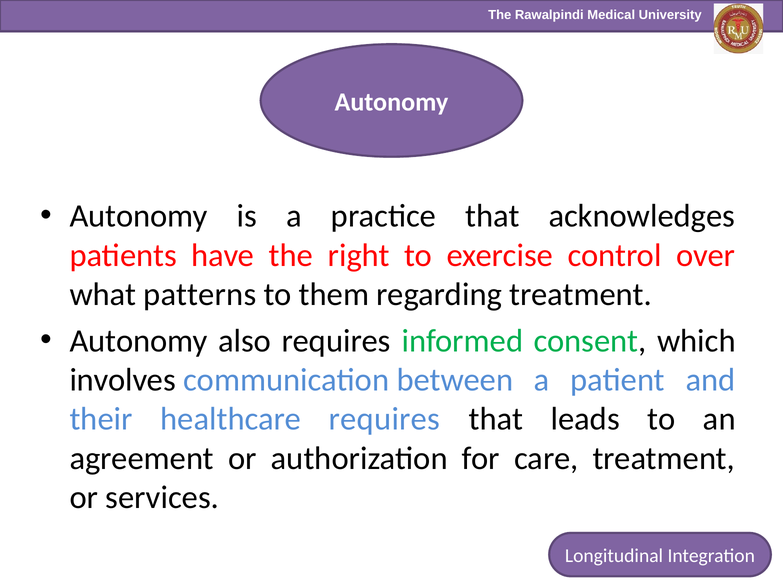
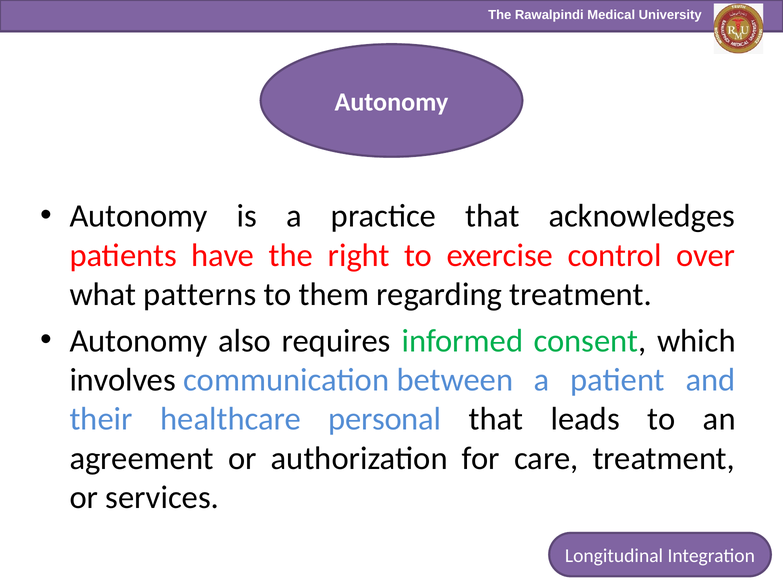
healthcare requires: requires -> personal (385, 419)
